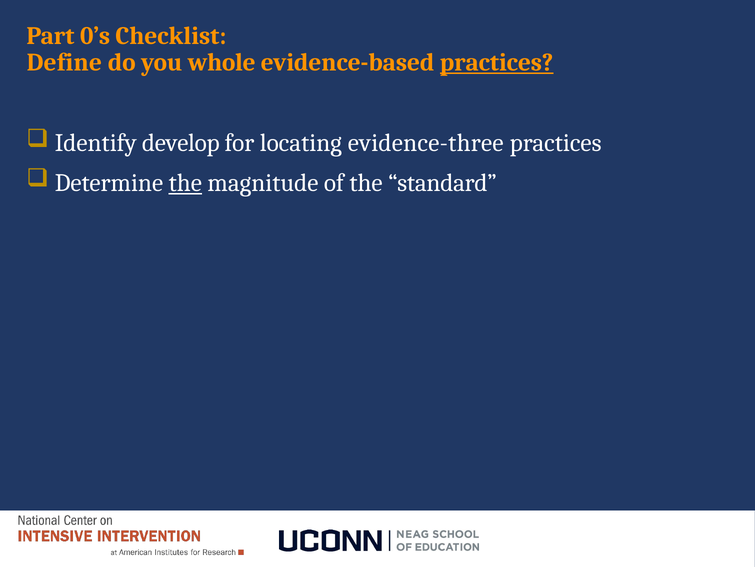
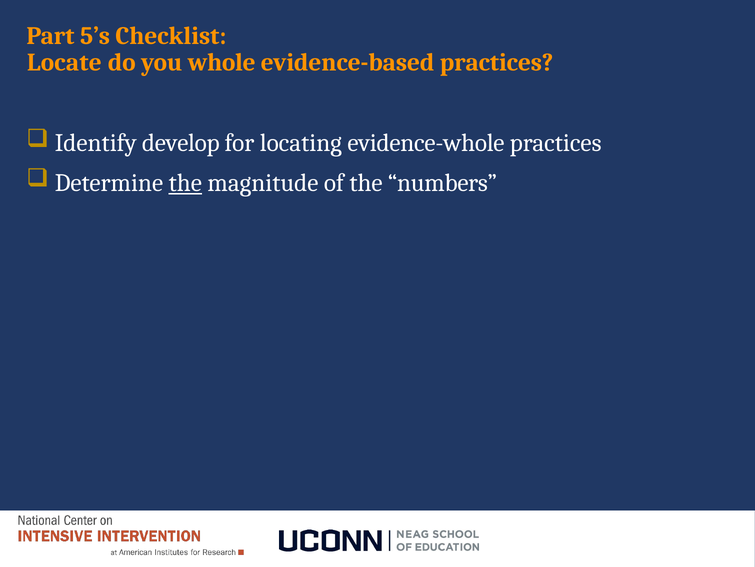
0’s: 0’s -> 5’s (95, 36)
Define: Define -> Locate (64, 62)
practices underline: present -> none (497, 62)
evidence-three: evidence-three -> evidence-whole (426, 143)
standard: standard -> numbers (442, 182)
